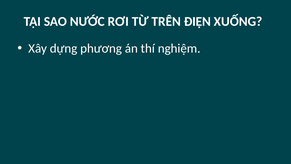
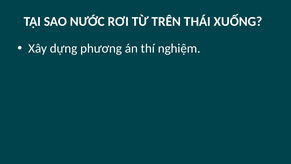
ĐIỆN: ĐIỆN -> THÁI (197, 21)
